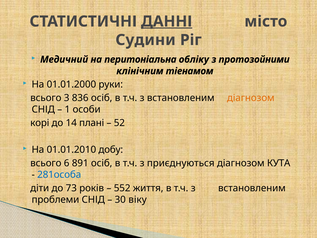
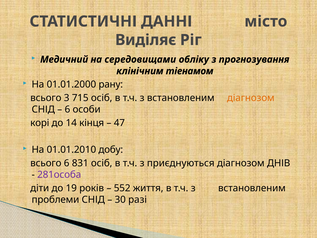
ДАННІ underline: present -> none (167, 21)
Судини: Судини -> Виділяє (146, 40)
перитоніальна: перитоніальна -> середовищами (140, 59)
протозойними: протозойними -> прогнозування (254, 59)
руки: руки -> рану (111, 84)
836: 836 -> 715 (80, 98)
1: 1 -> 6 (67, 109)
плані: плані -> кінця (92, 123)
52: 52 -> 47 (119, 123)
891: 891 -> 831 (80, 163)
КУТА: КУТА -> ДНІВ (279, 163)
281особа colour: blue -> purple (59, 175)
73: 73 -> 19 (71, 188)
віку: віку -> разі (138, 200)
